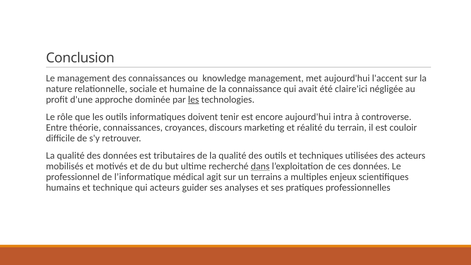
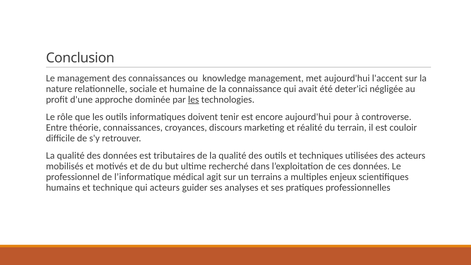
claire'ici: claire'ici -> deter'ici (351, 89)
intra: intra -> pour (343, 117)
dans underline: present -> none (260, 166)
